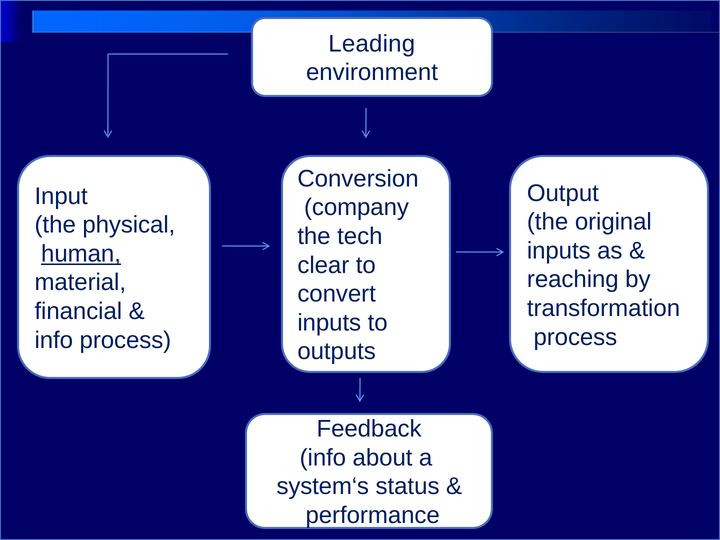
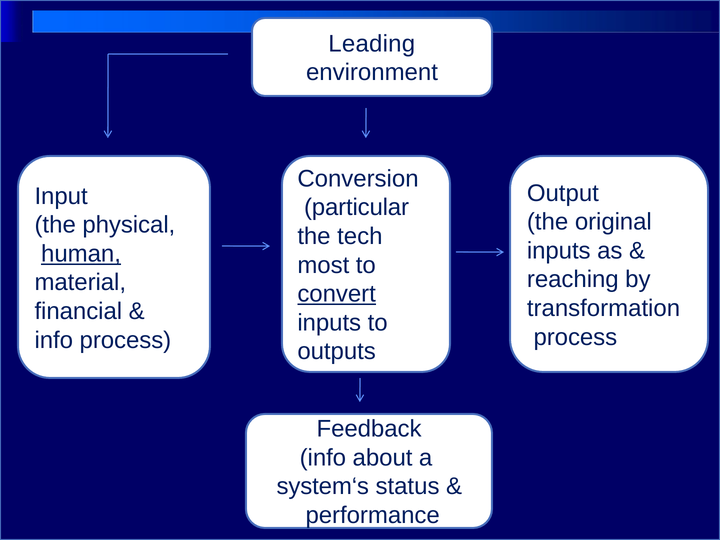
company: company -> particular (357, 208)
clear: clear -> most (323, 265)
convert underline: none -> present (337, 294)
